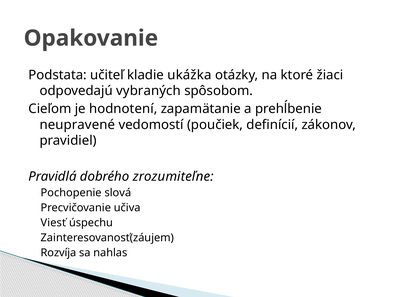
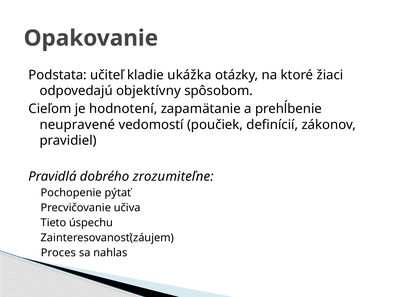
vybraných: vybraných -> objektívny (148, 91)
slová: slová -> pýtať (118, 193)
Viesť: Viesť -> Tieto (53, 223)
Rozvíja: Rozvíja -> Proces (58, 253)
